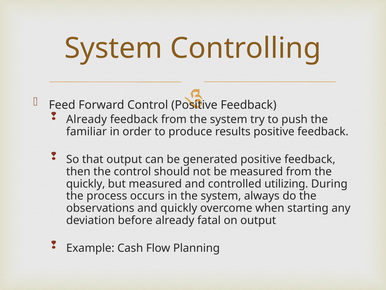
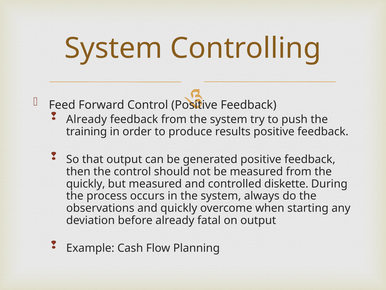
familiar: familiar -> training (87, 131)
utilizing: utilizing -> diskette (286, 183)
